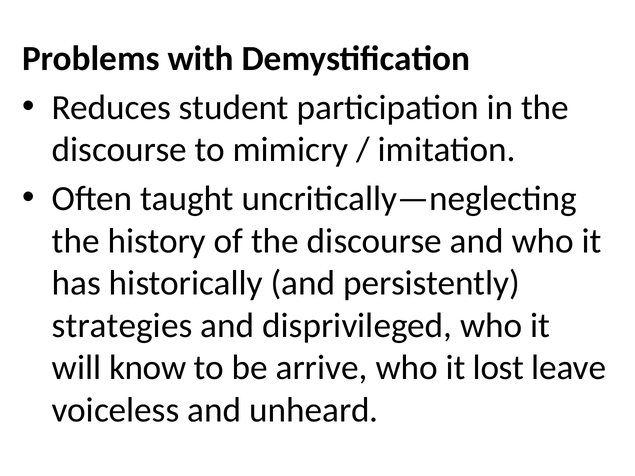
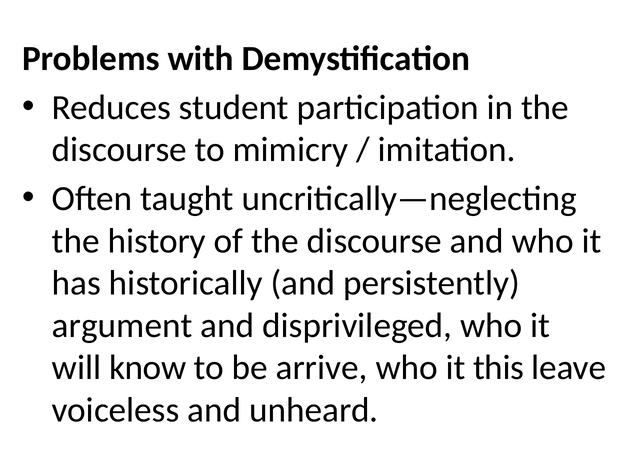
strategies: strategies -> argument (122, 326)
lost: lost -> this (499, 368)
